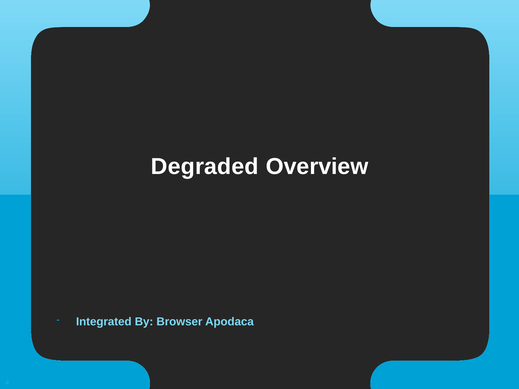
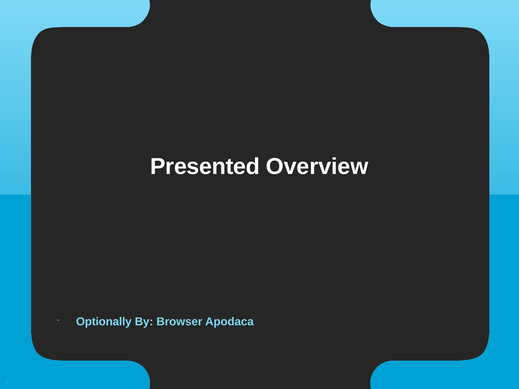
Degraded: Degraded -> Presented (205, 167)
Integrated: Integrated -> Optionally (104, 322)
